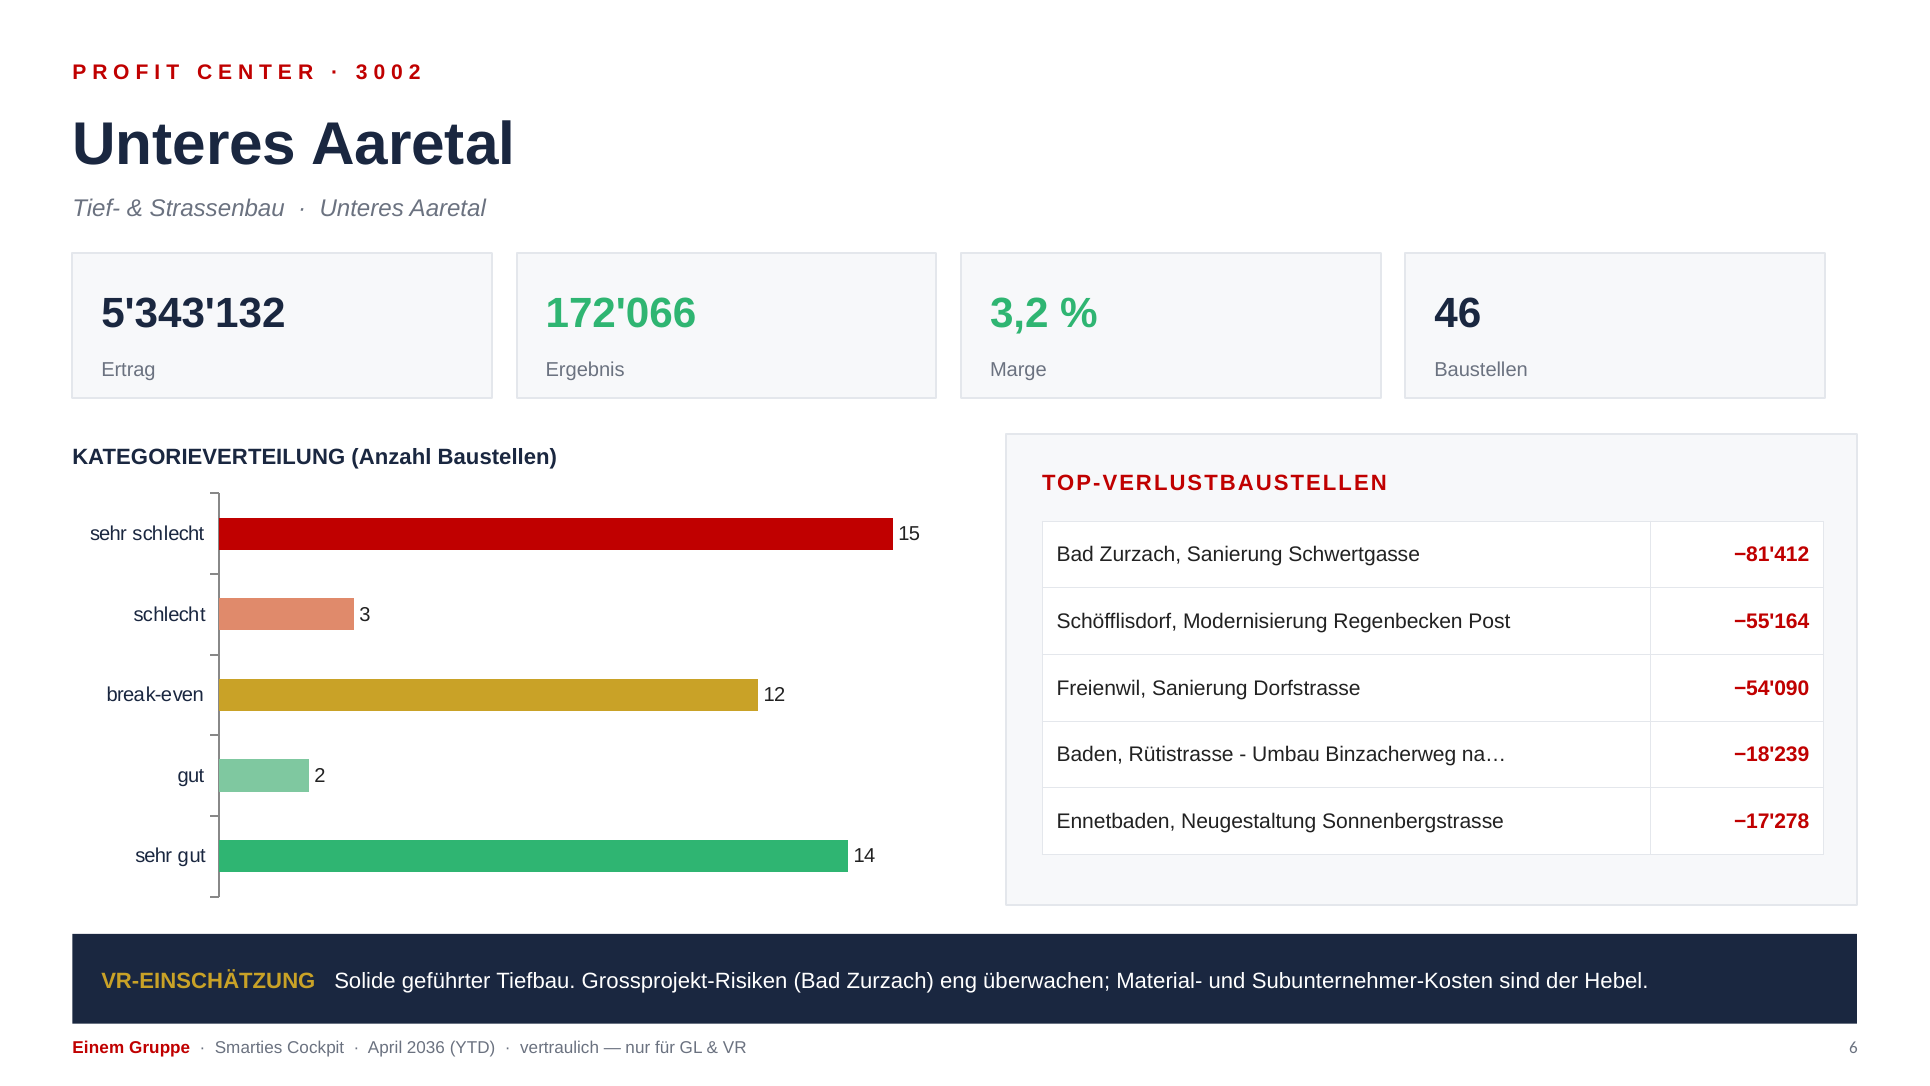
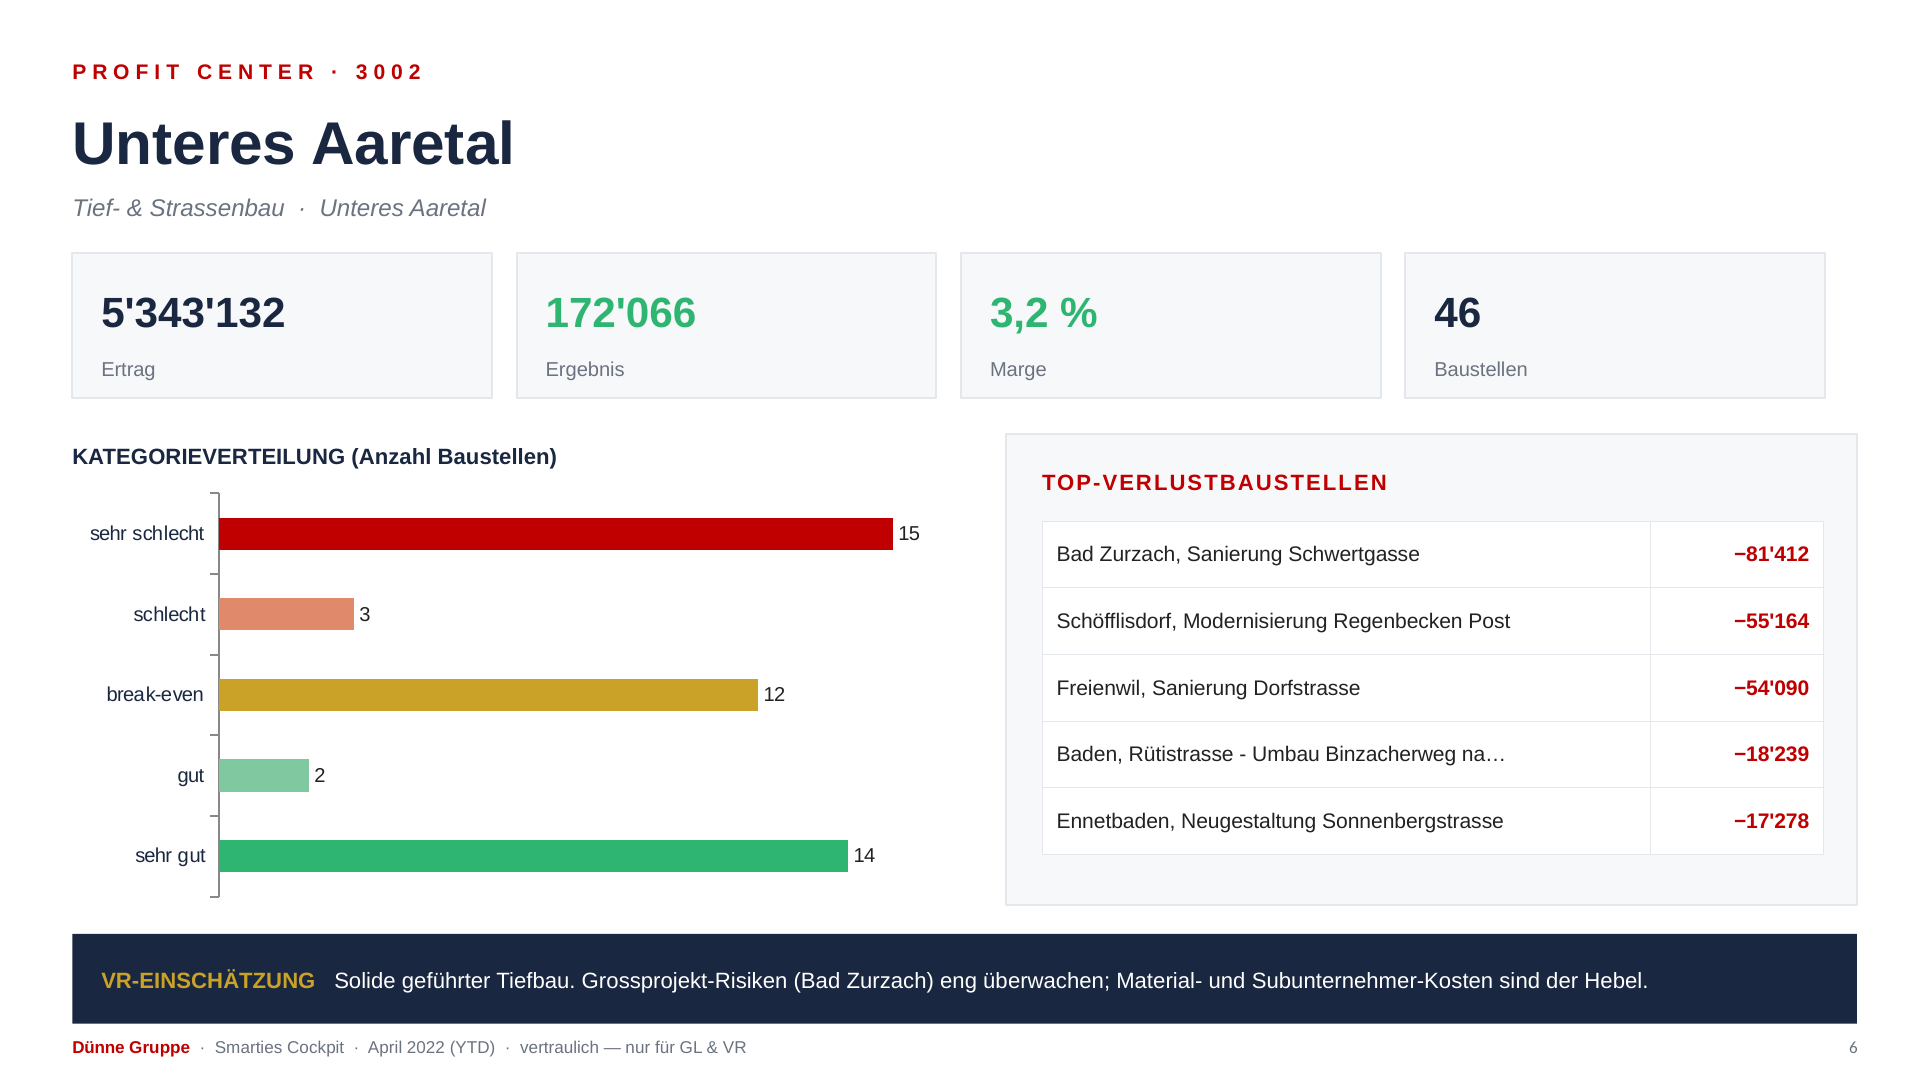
Einem: Einem -> Dünne (98, 1048)
2036: 2036 -> 2022 (426, 1048)
